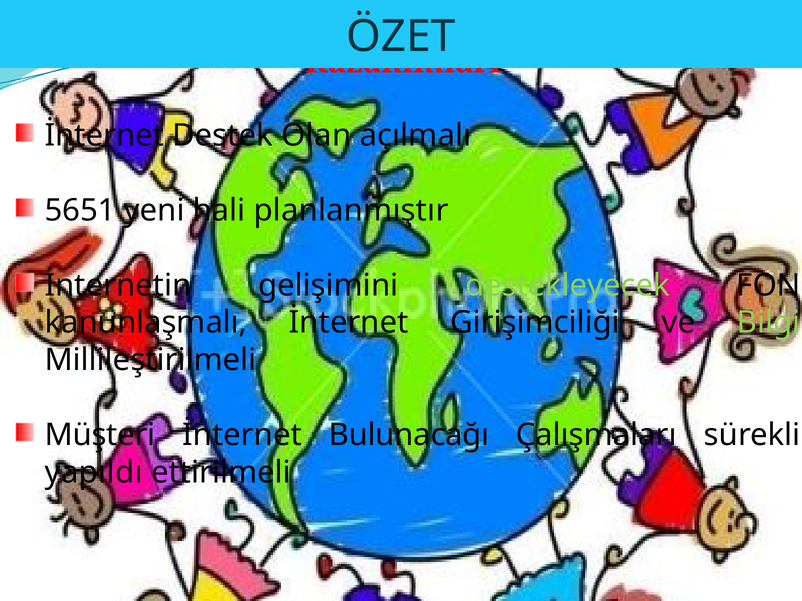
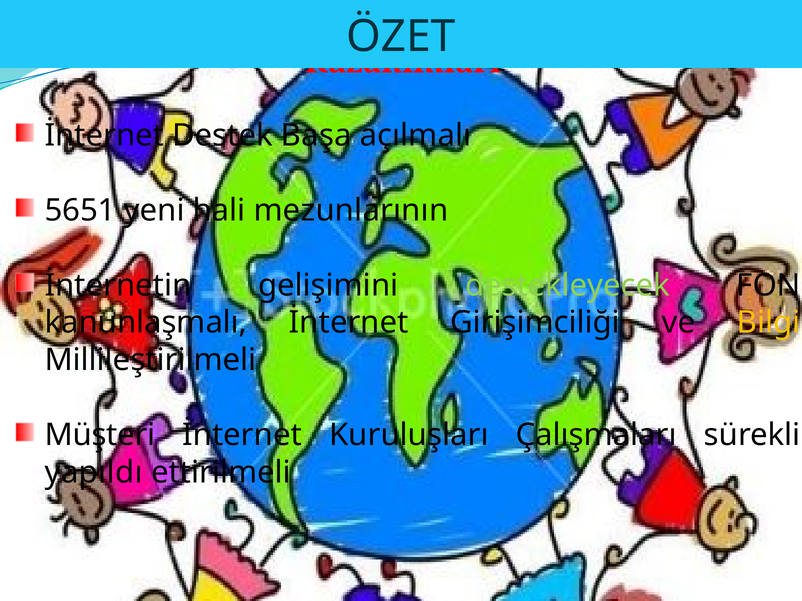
Olan: Olan -> Başa (316, 136)
planlanmıştır: planlanmıştır -> mezunlarının (351, 211)
Bilgi colour: light green -> yellow (769, 323)
Bulunacağı: Bulunacağı -> Kuruluşları (409, 435)
